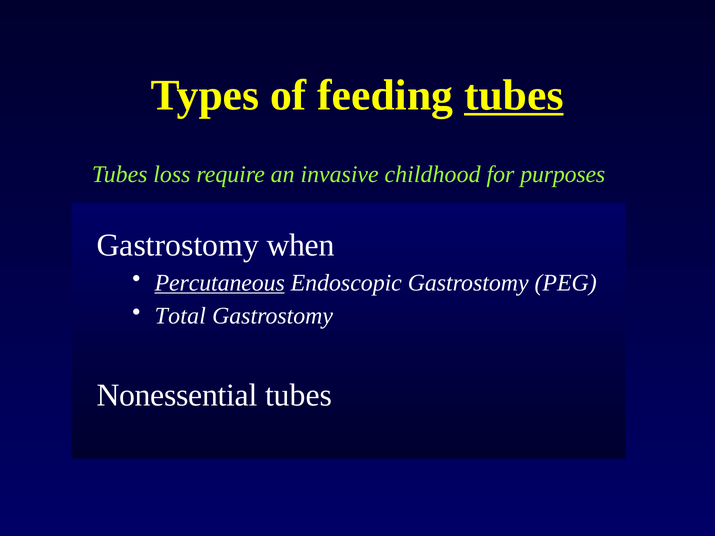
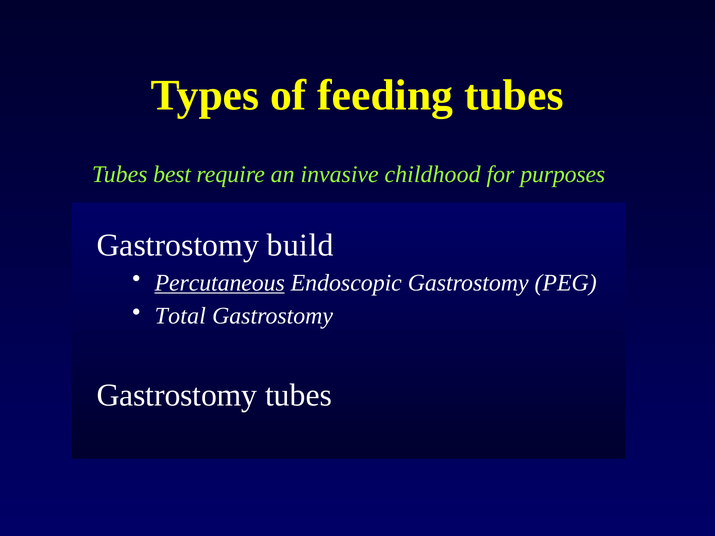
tubes underline: present -> none (514, 95)
loss: loss -> best (172, 174)
when: when -> build (300, 245)
Nonessential: Nonessential -> Gastrostomy (177, 396)
